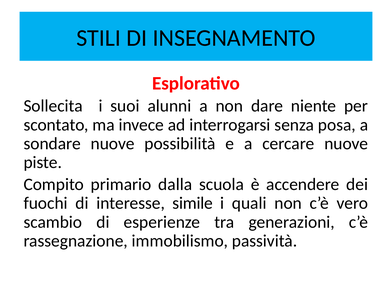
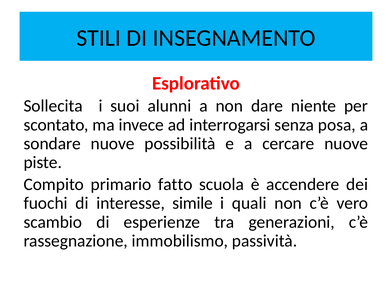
dalla: dalla -> fatto (175, 184)
